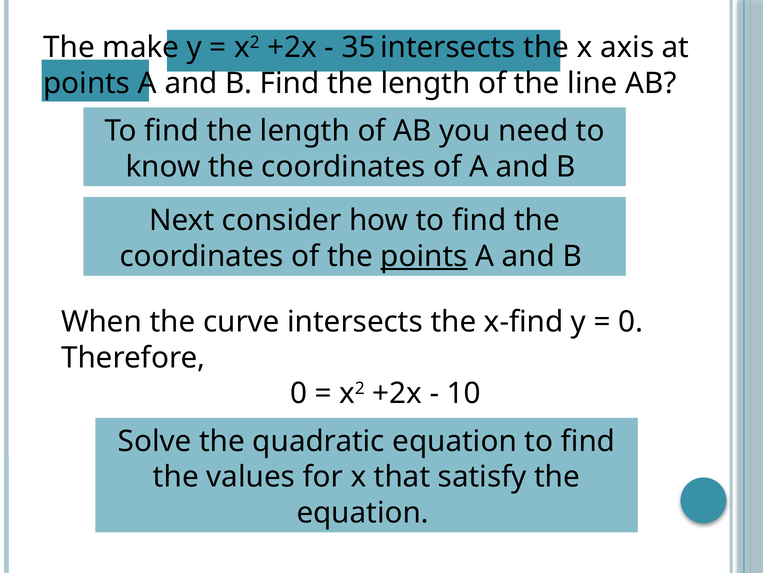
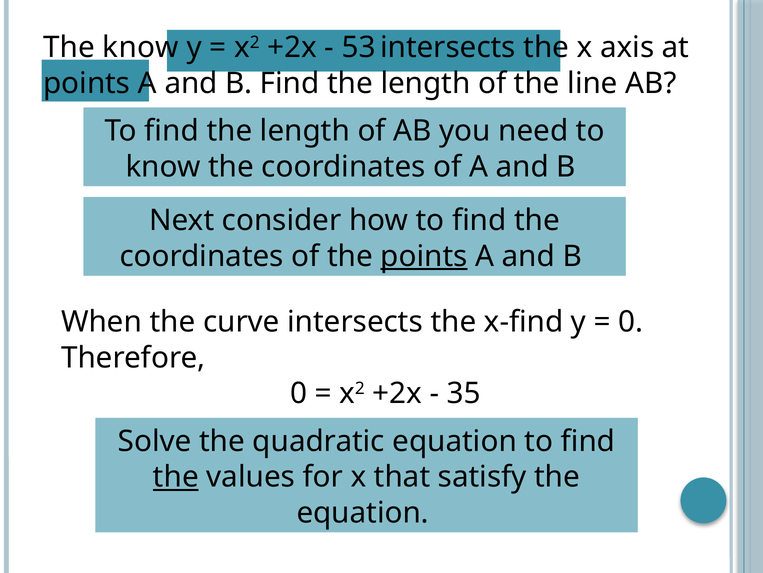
The make: make -> know (141, 47)
35: 35 -> 53 (359, 47)
10: 10 -> 35 (464, 393)
the underline: none -> present (176, 477)
